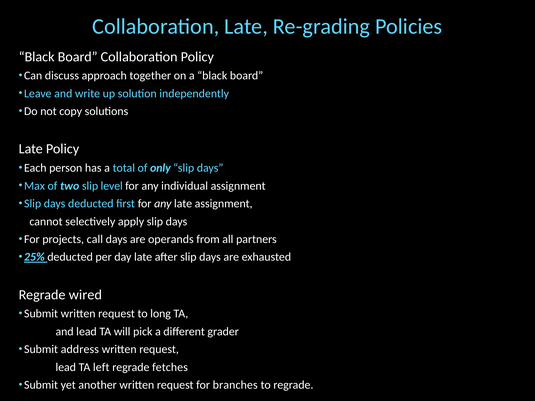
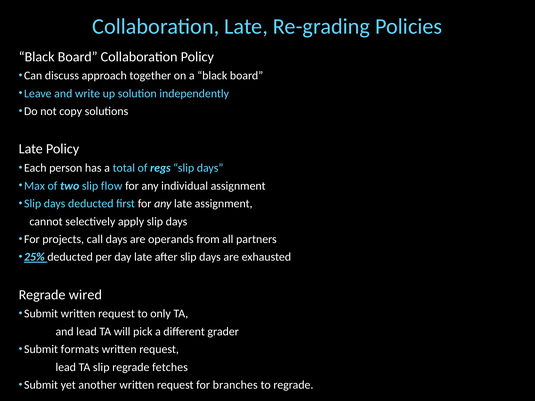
only: only -> regs (160, 168)
level: level -> flow (112, 186)
long: long -> only (161, 314)
address: address -> formats (80, 350)
TA left: left -> slip (101, 367)
